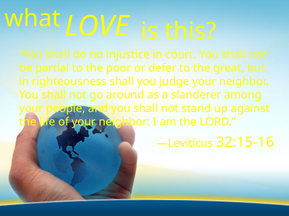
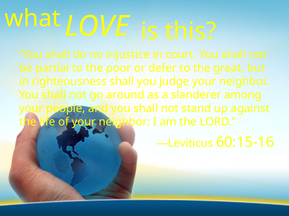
32:15-16: 32:15-16 -> 60:15-16 (245, 143)
